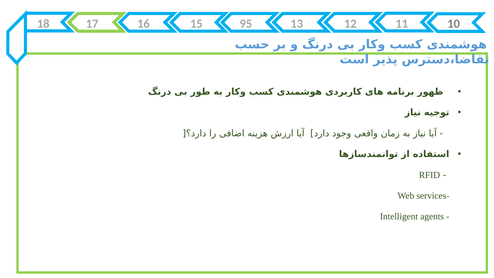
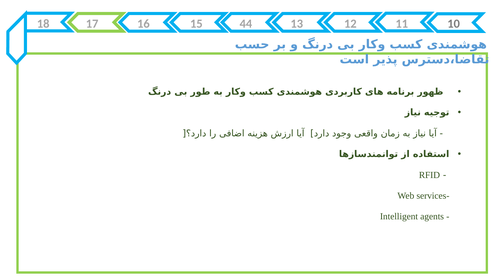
95: 95 -> 44 (246, 24)
